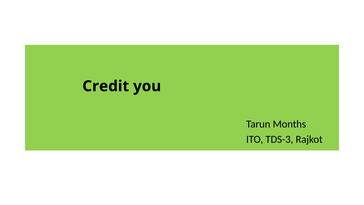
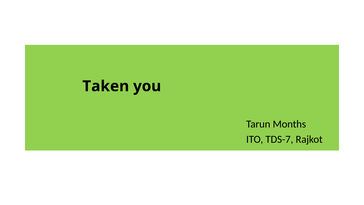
Credit: Credit -> Taken (106, 86)
TDS-3: TDS-3 -> TDS-7 (279, 139)
